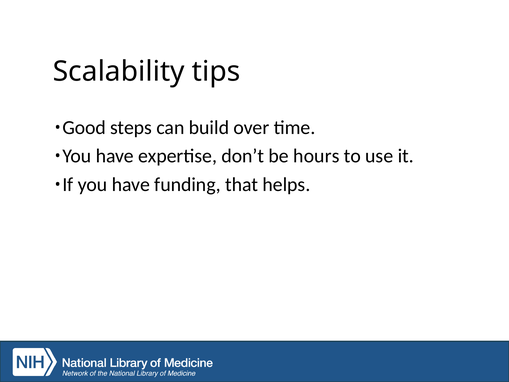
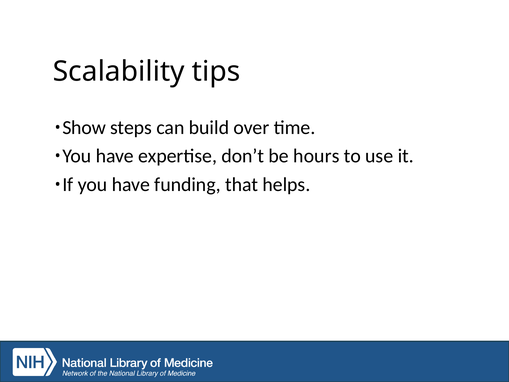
Good: Good -> Show (84, 128)
